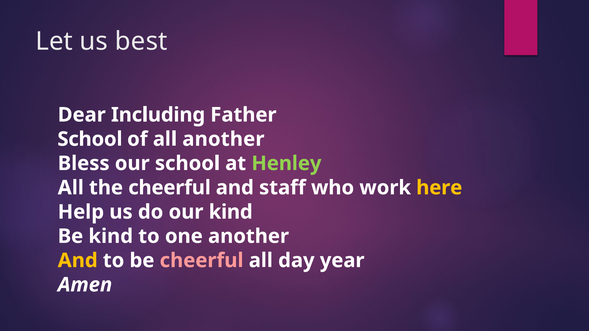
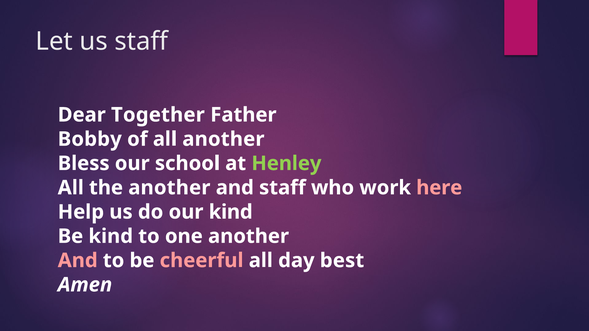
us best: best -> staff (141, 41)
Including: Including -> Together (158, 115)
School: School -> Bobby (90, 139)
the cheerful: cheerful -> another (169, 188)
here colour: yellow -> pink (439, 188)
And colour: yellow -> pink (78, 261)
year: year -> best (342, 261)
